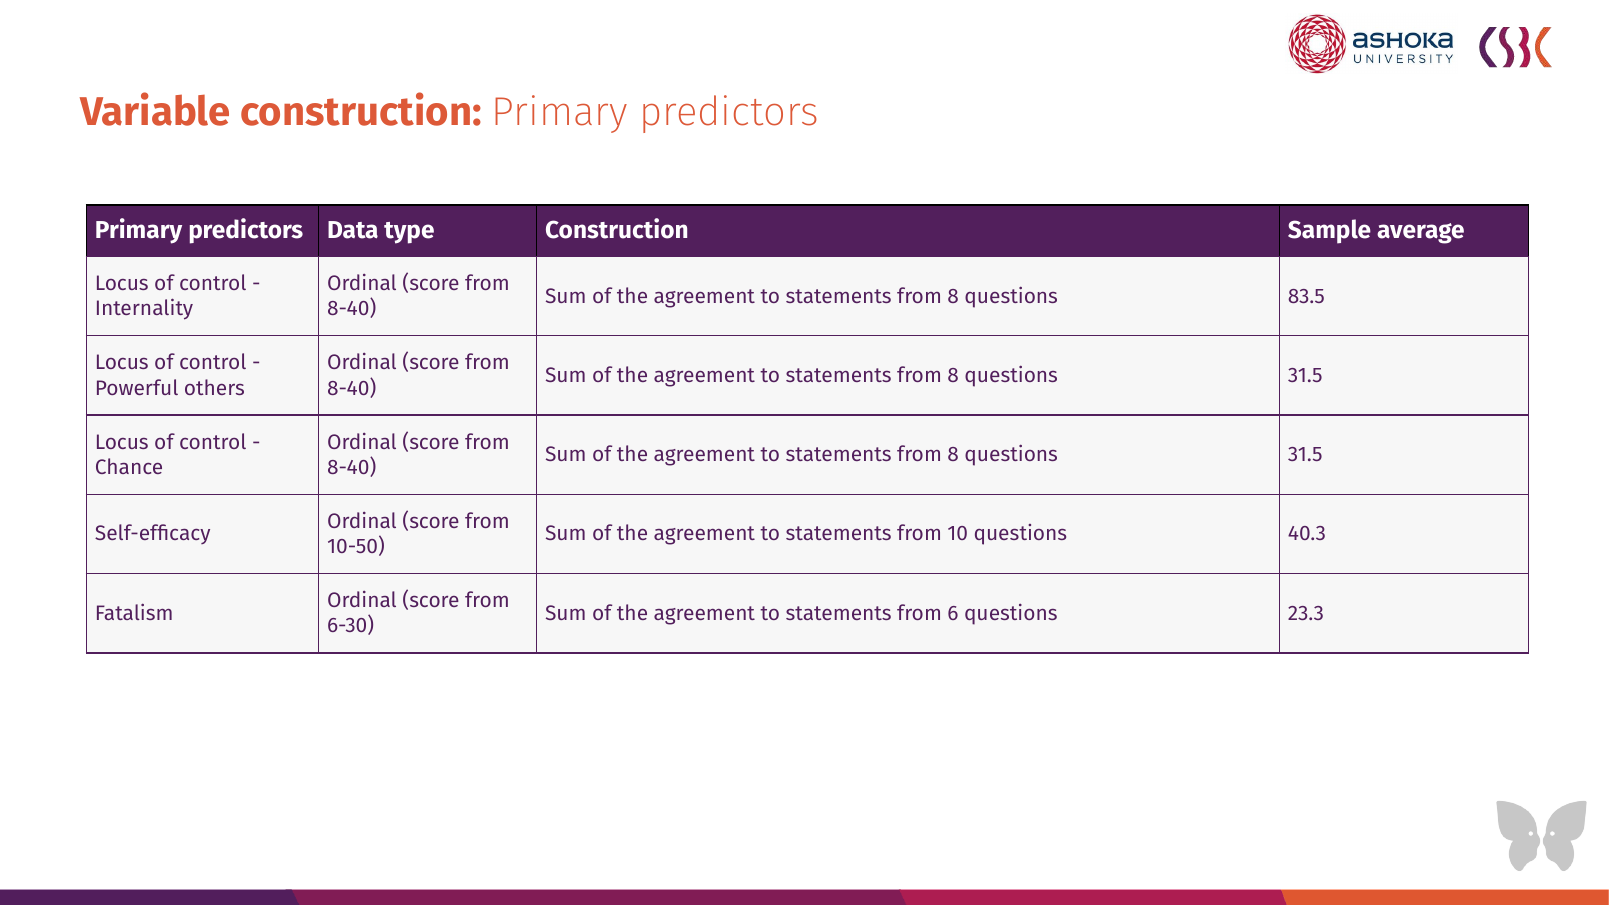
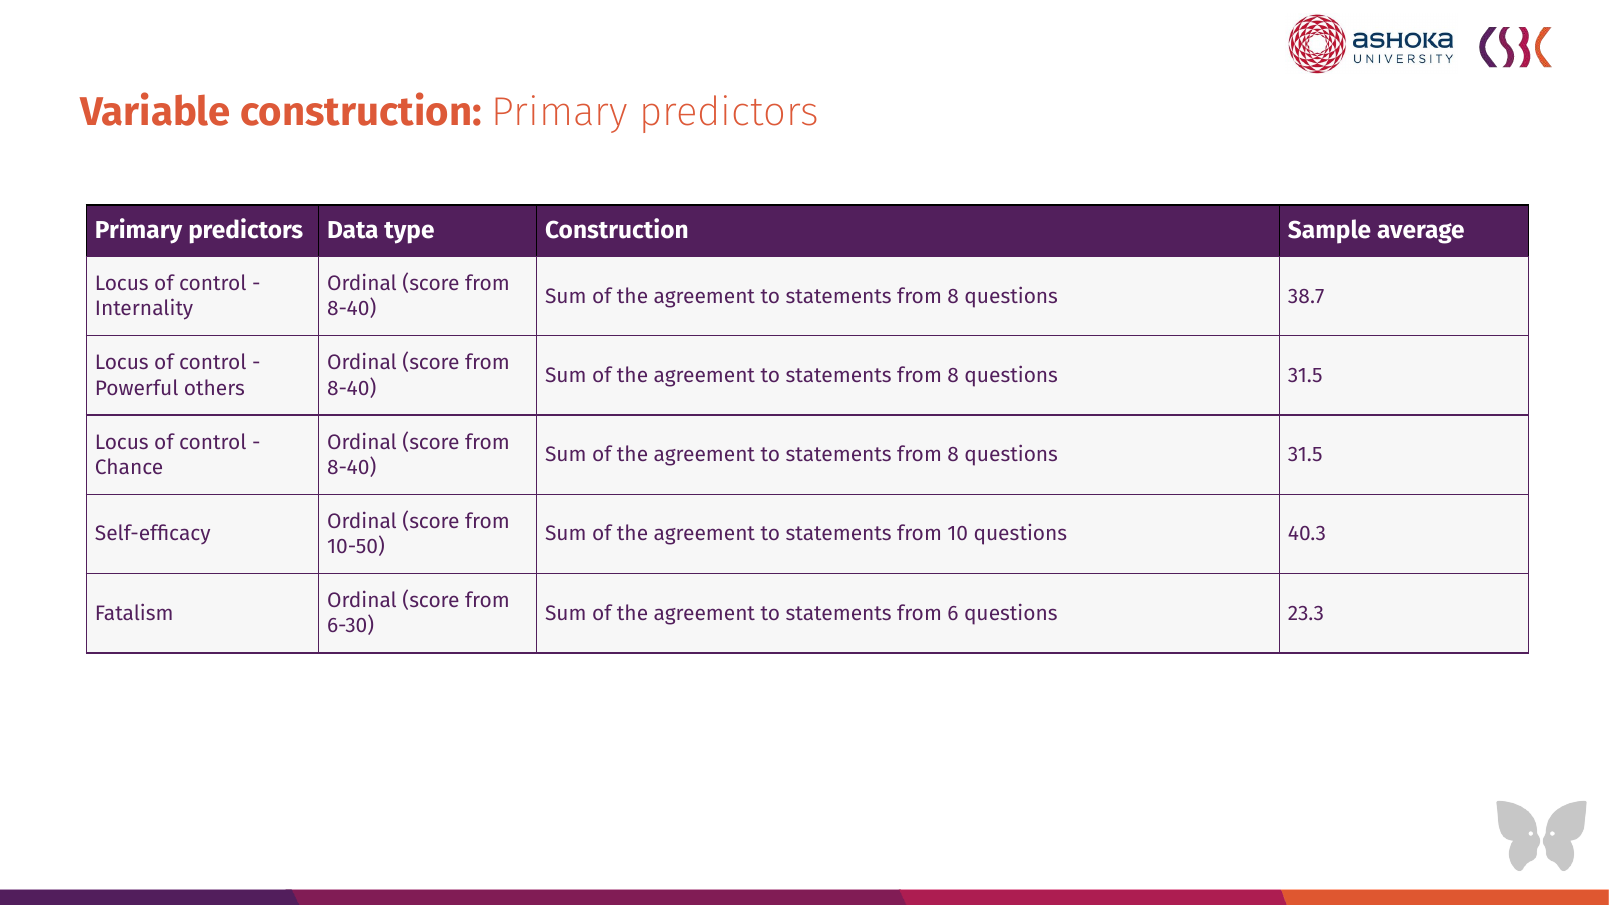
83.5: 83.5 -> 38.7 (1306, 296)
